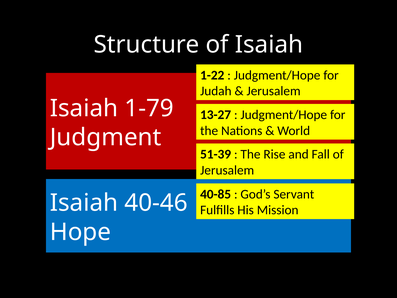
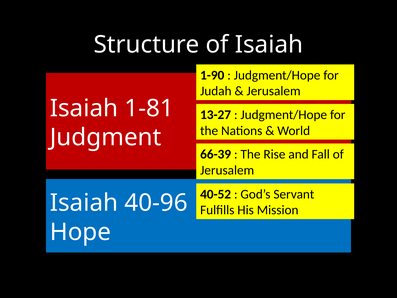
1-22: 1-22 -> 1-90 (212, 75)
1-79: 1-79 -> 1-81 (149, 108)
51-39: 51-39 -> 66-39 (216, 154)
40-85: 40-85 -> 40-52 (216, 194)
40-46: 40-46 -> 40-96 (156, 203)
